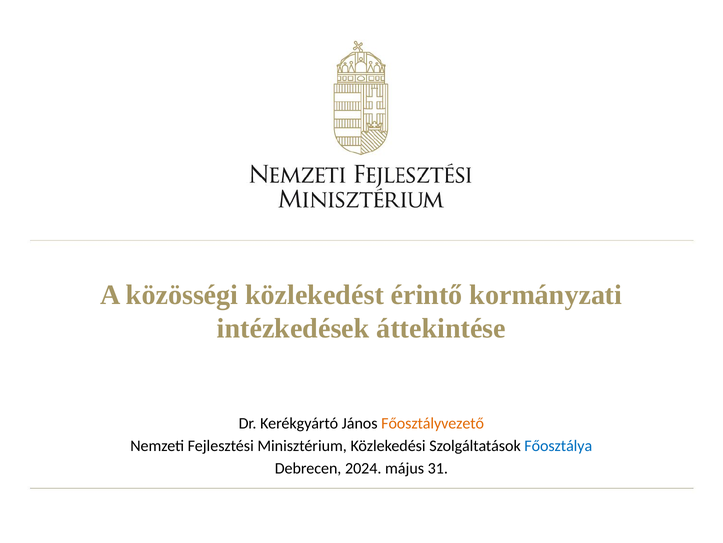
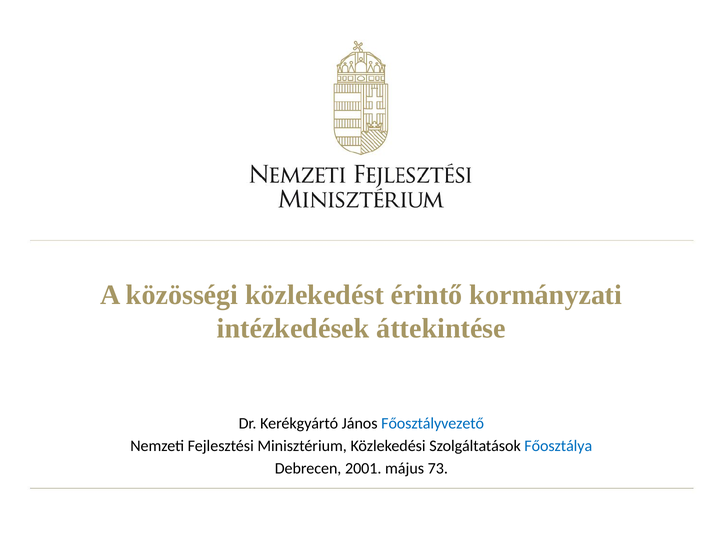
Főosztályvezető colour: orange -> blue (433, 423)
2024: 2024 -> 2001 (363, 468)
31: 31 -> 73 (438, 468)
